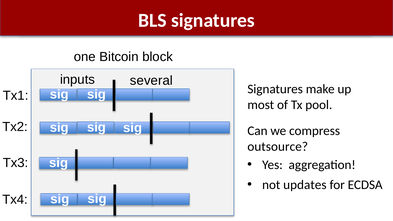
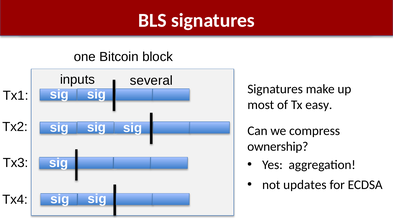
pool: pool -> easy (319, 105)
outsource: outsource -> ownership (278, 147)
